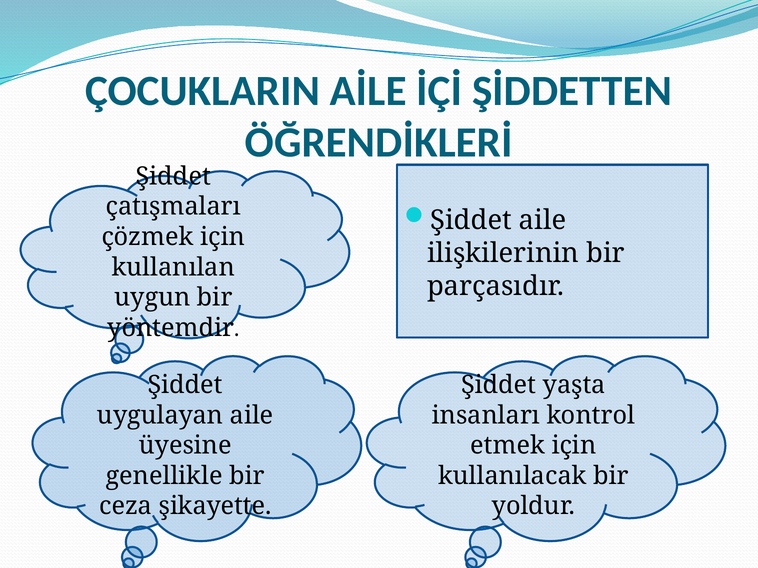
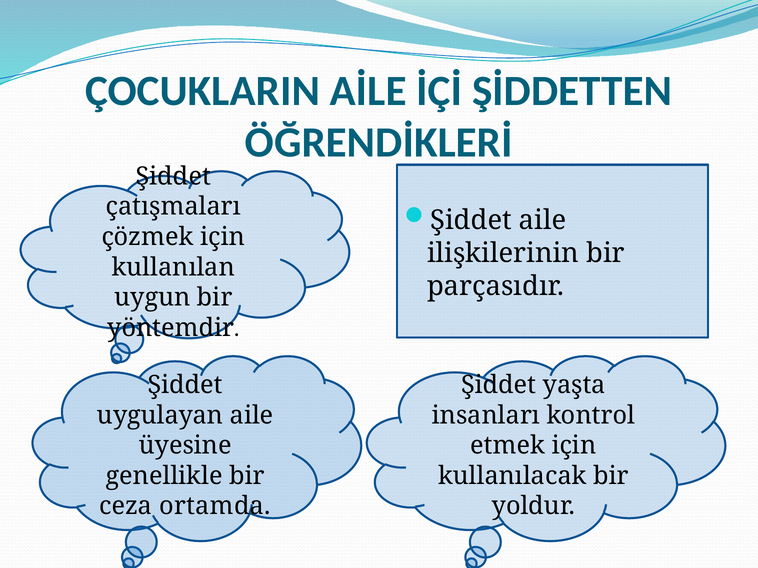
şikayette: şikayette -> ortamda (215, 507)
